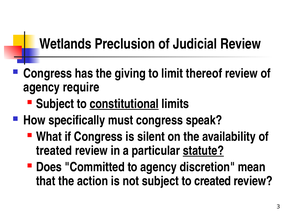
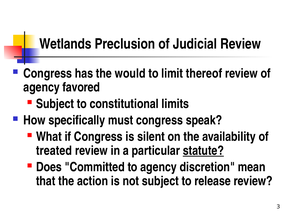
giving: giving -> would (130, 73)
require: require -> favored (81, 87)
constitutional underline: present -> none (124, 104)
created: created -> release (213, 181)
